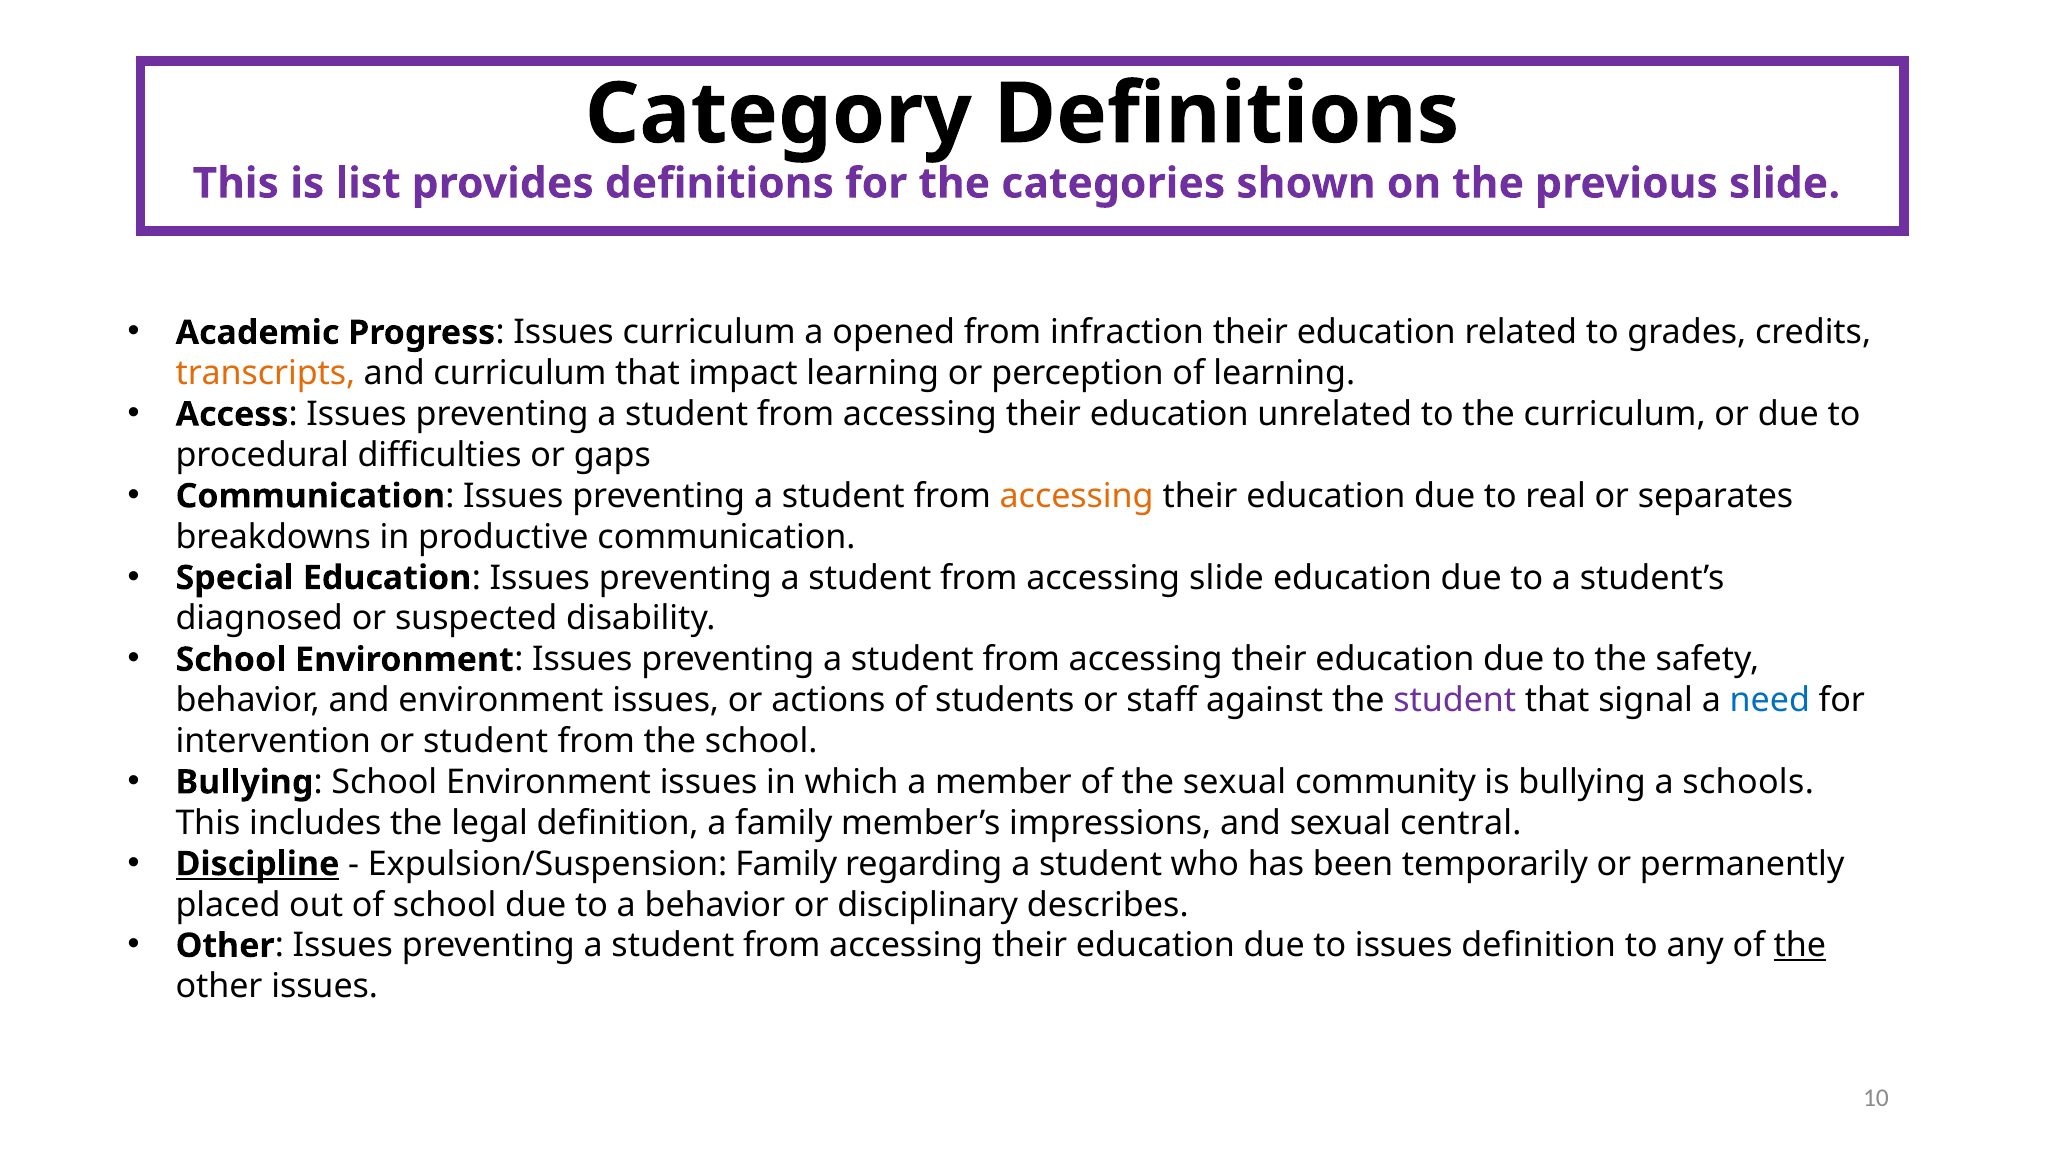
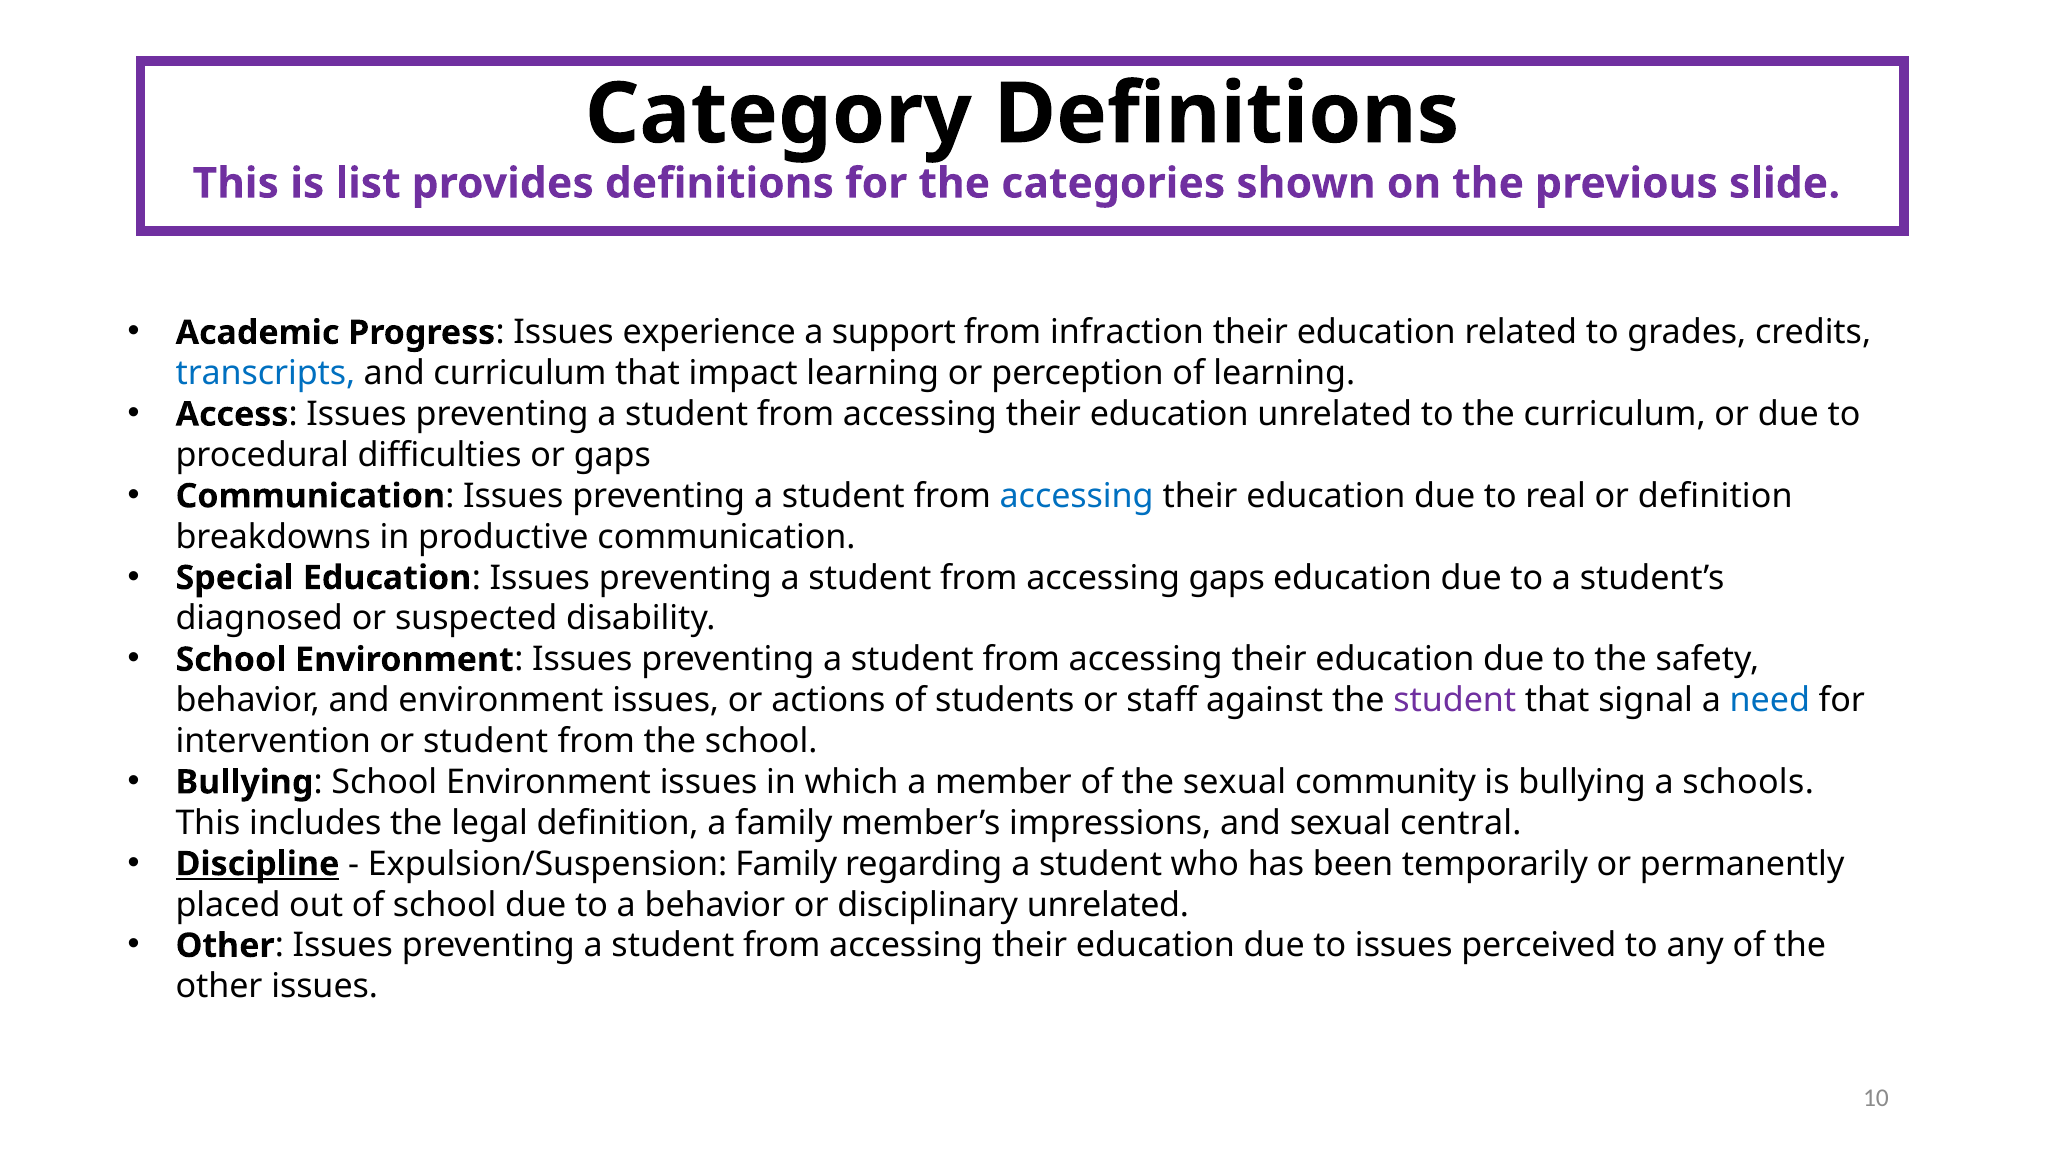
Issues curriculum: curriculum -> experience (709, 333)
opened: opened -> support (894, 333)
transcripts colour: orange -> blue (265, 374)
accessing colour: orange -> blue (1077, 496)
or separates: separates -> definition (1715, 496)
accessing slide: slide -> gaps (1227, 578)
disciplinary describes: describes -> unrelated (1108, 905)
issues definition: definition -> perceived (1539, 946)
the underline: present -> none (1800, 946)
